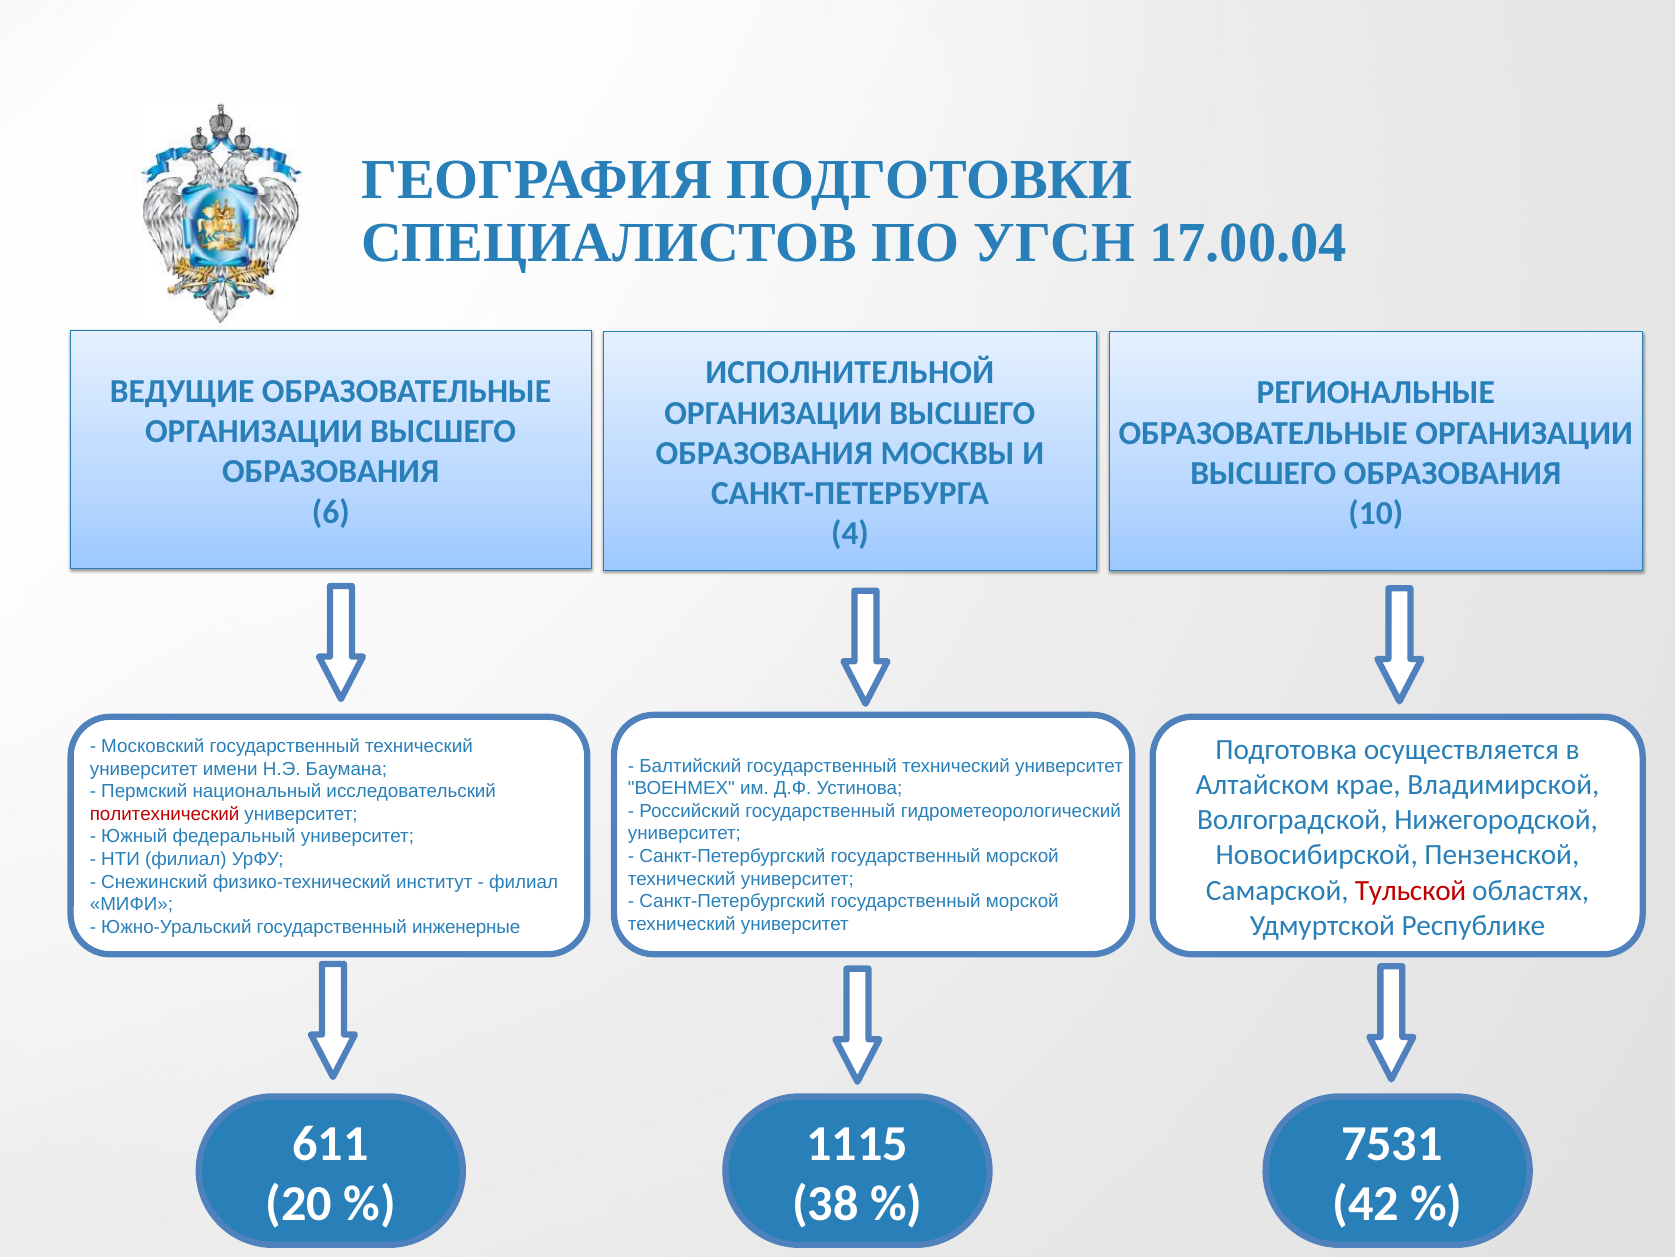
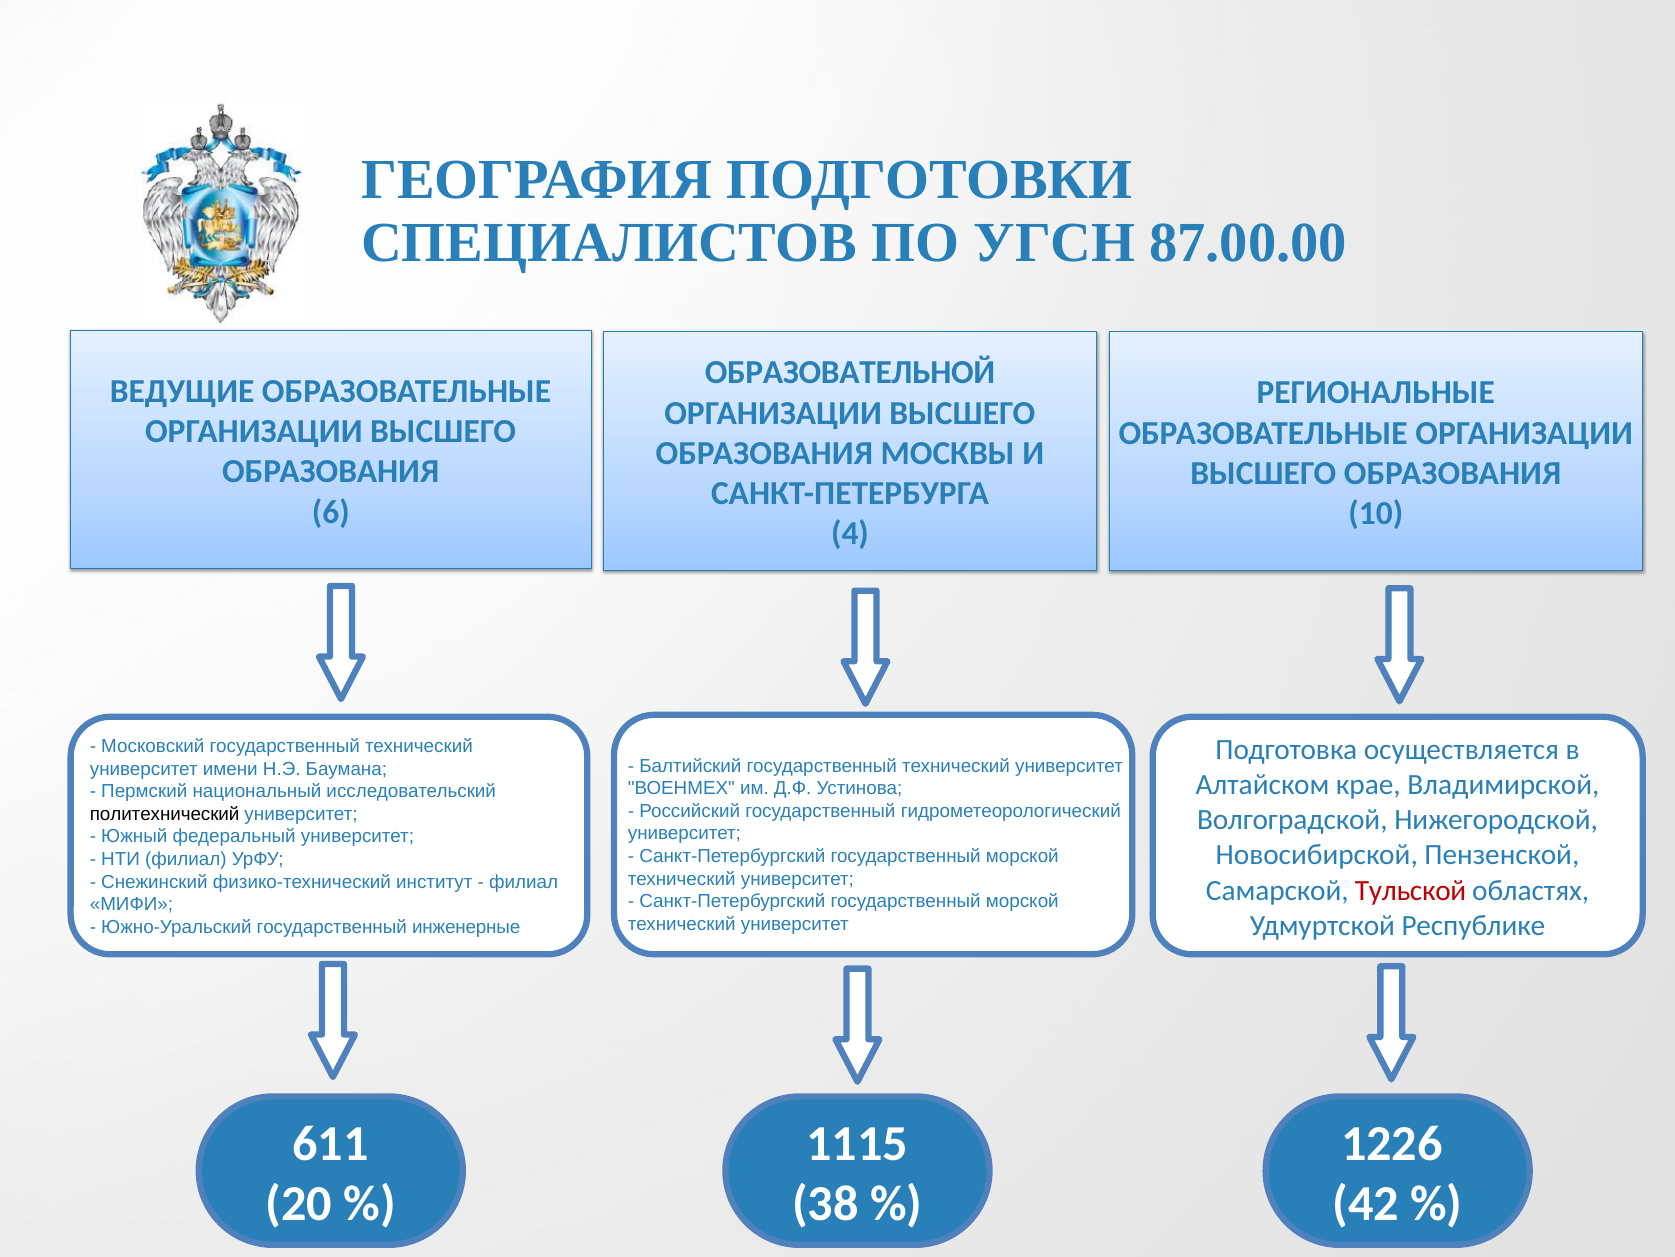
17.00.04: 17.00.04 -> 87.00.00 (1248, 242)
ИСПОЛНИТЕЛЬНОЙ: ИСПОЛНИТЕЛЬНОЙ -> ОБРАЗОВАТЕЛЬНОЙ (850, 373)
политехнический colour: red -> black (165, 814)
7531: 7531 -> 1226 (1392, 1144)
